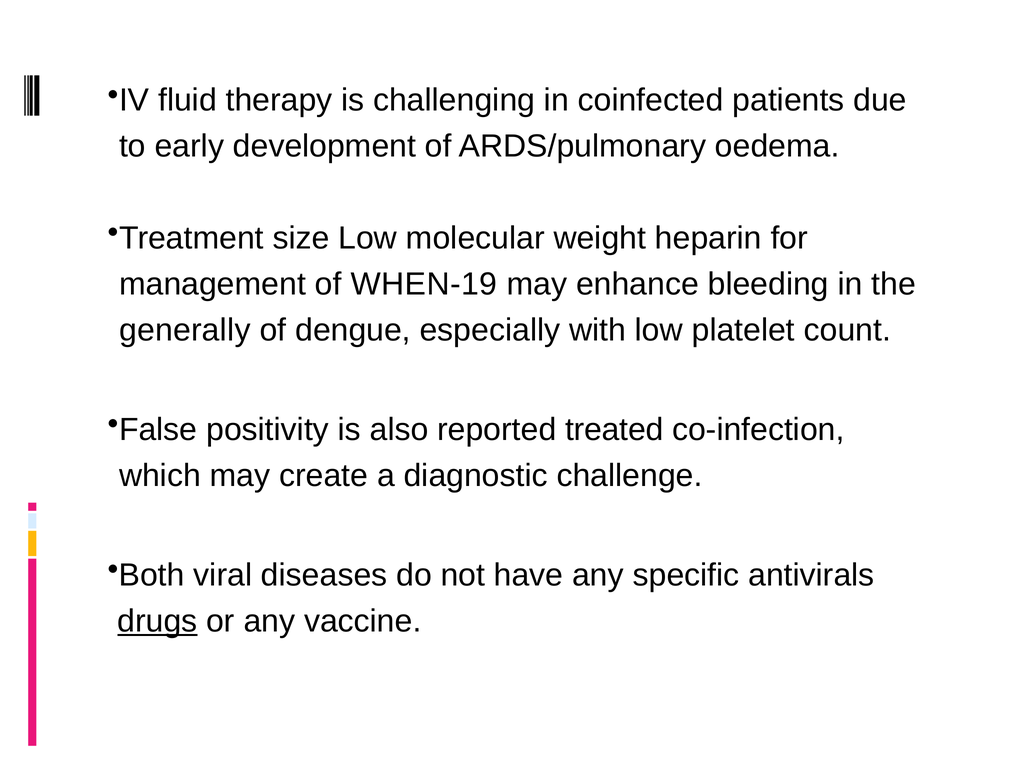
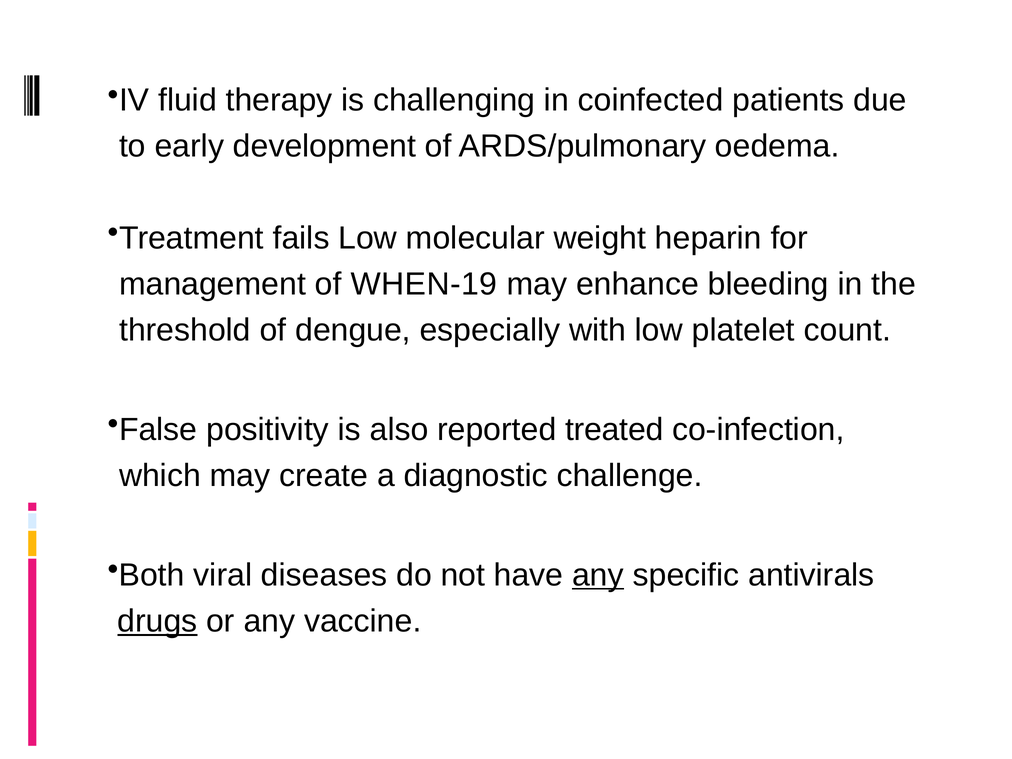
size: size -> fails (301, 238)
generally: generally -> threshold (185, 330)
any underline: none -> present (598, 575)
